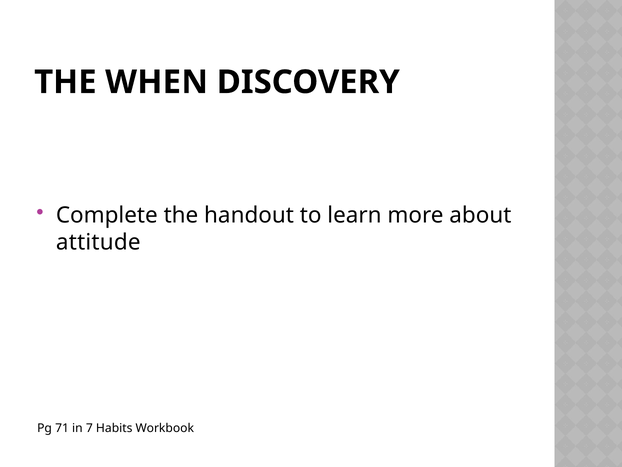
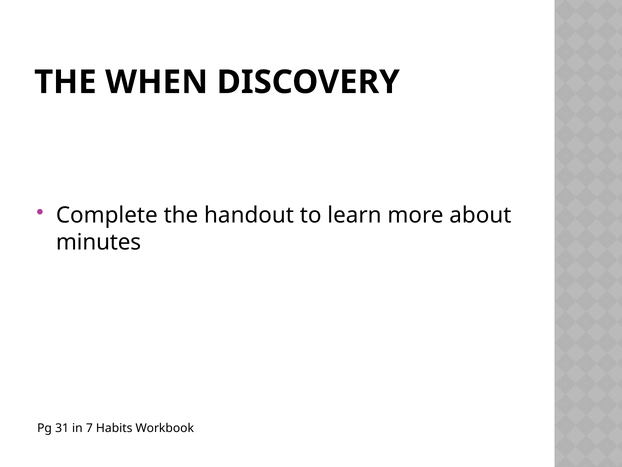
attitude: attitude -> minutes (98, 242)
71: 71 -> 31 (62, 428)
